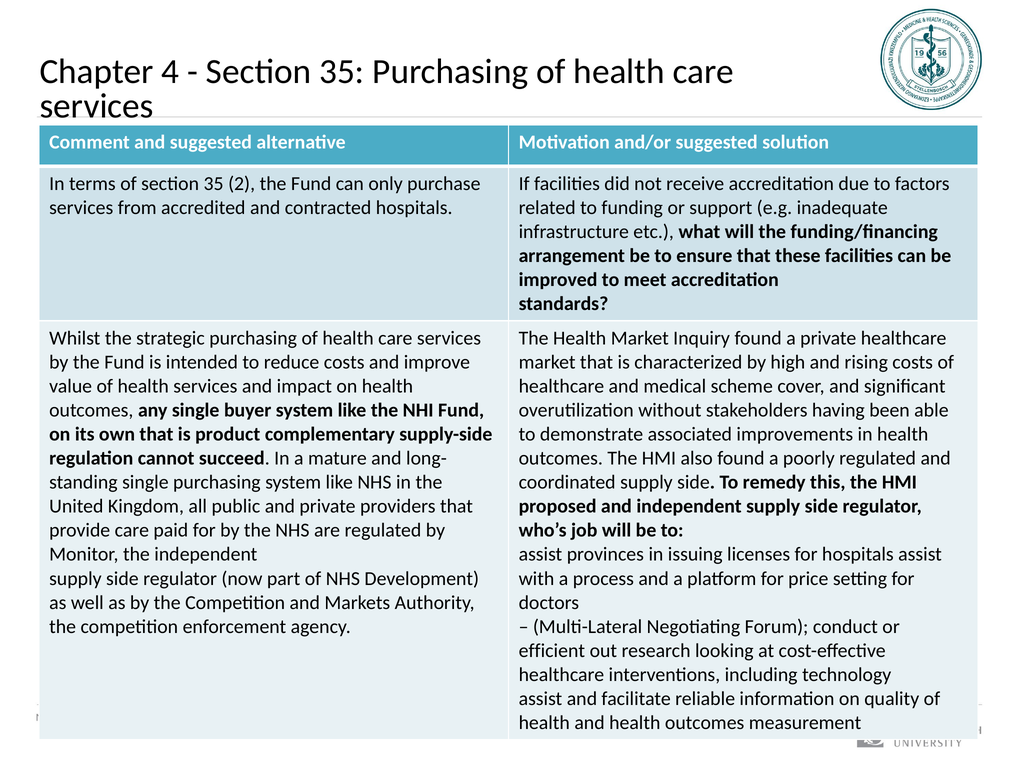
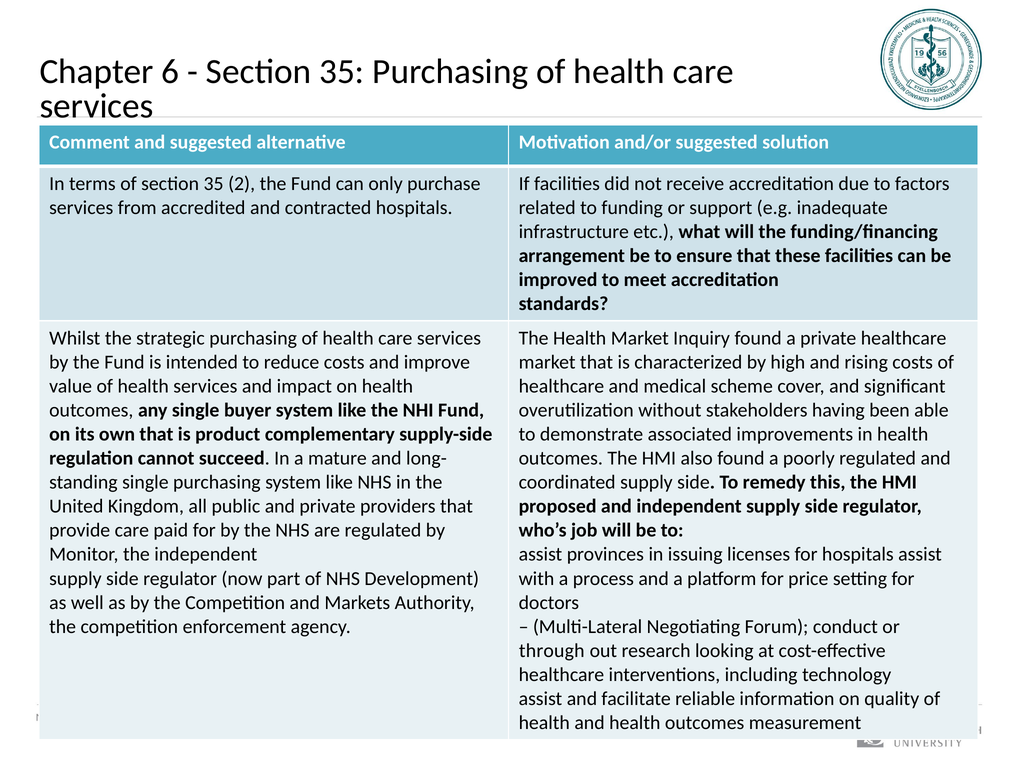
4: 4 -> 6 (170, 72)
efficient: efficient -> through (552, 651)
